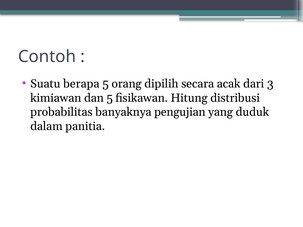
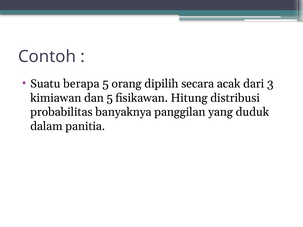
pengujian: pengujian -> panggilan (180, 112)
